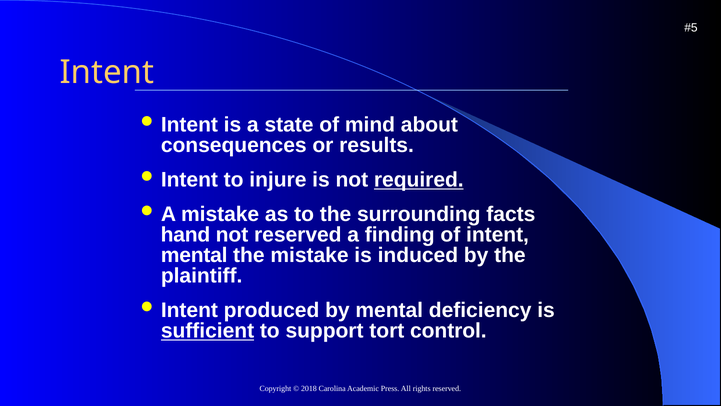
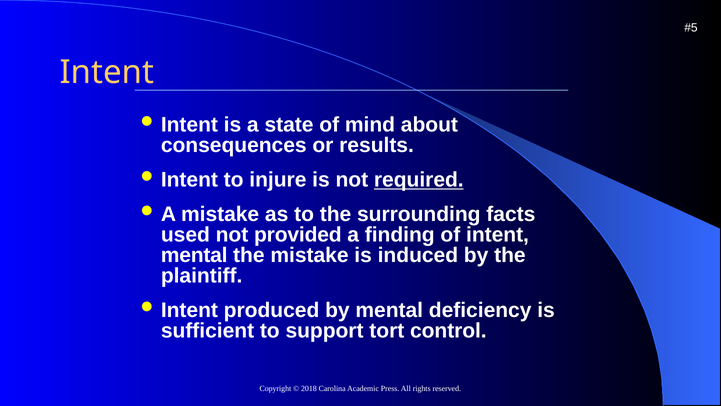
hand: hand -> used (185, 235)
not reserved: reserved -> provided (298, 235)
sufficient underline: present -> none (208, 331)
